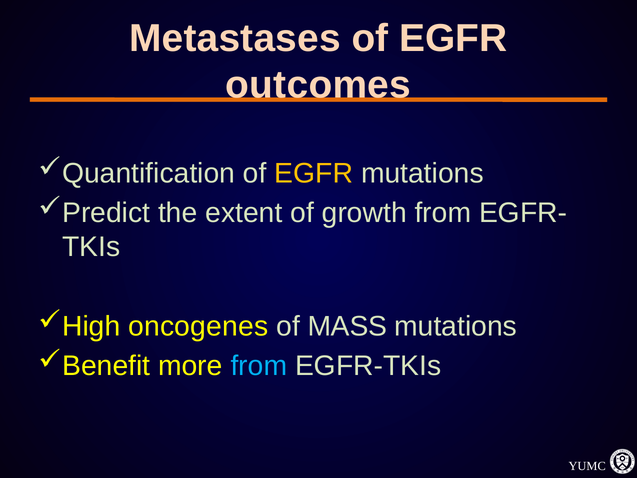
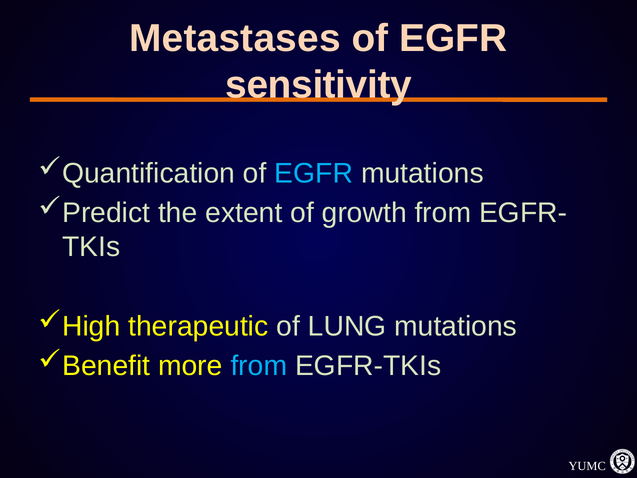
outcomes: outcomes -> sensitivity (319, 85)
EGFR colour: yellow -> light blue (314, 173)
oncogenes: oncogenes -> therapeutic (198, 326)
MASS: MASS -> LUNG (347, 326)
